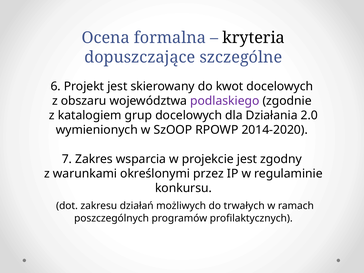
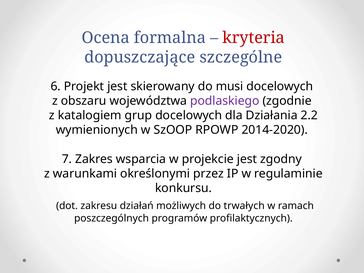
kryteria colour: black -> red (254, 38)
kwot: kwot -> musi (230, 86)
2.0: 2.0 -> 2.2 (309, 115)
